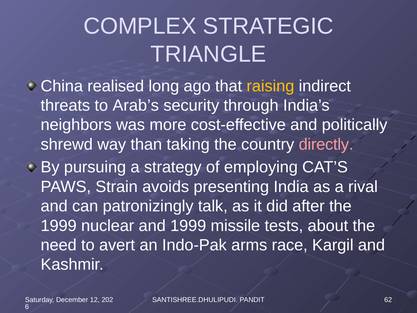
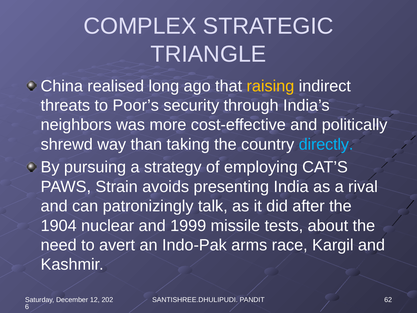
Arab’s: Arab’s -> Poor’s (136, 105)
directly colour: pink -> light blue (326, 144)
1999: 1999 -> 1904 (59, 225)
